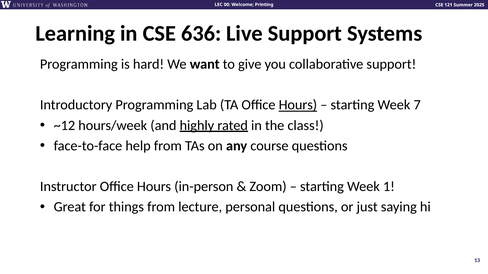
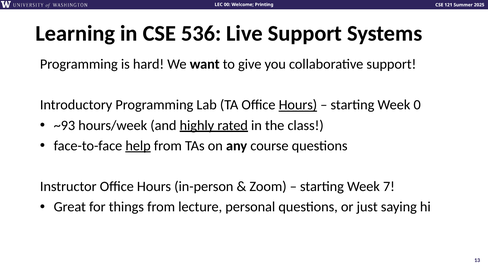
636: 636 -> 536 (201, 33)
7: 7 -> 0 (417, 105)
~12: ~12 -> ~93 (64, 126)
help underline: none -> present (138, 146)
1: 1 -> 7 (389, 187)
